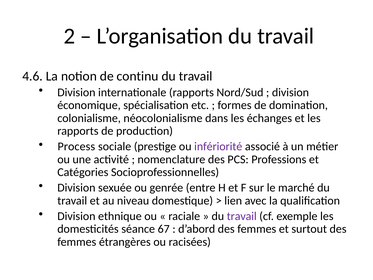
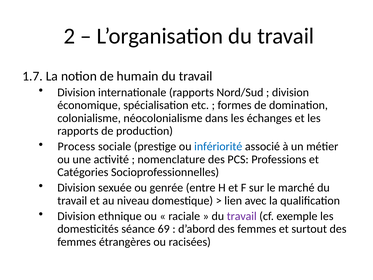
4.6: 4.6 -> 1.7 (33, 76)
continu: continu -> humain (138, 76)
infériorité colour: purple -> blue (218, 146)
67: 67 -> 69 (164, 229)
